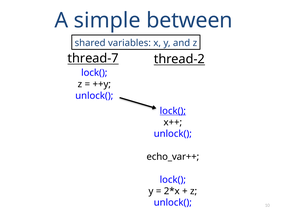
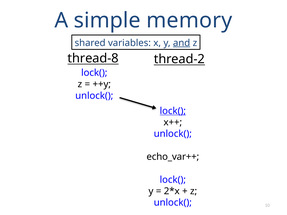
between: between -> memory (189, 20)
and underline: none -> present (182, 43)
thread-7: thread-7 -> thread-8 (93, 58)
